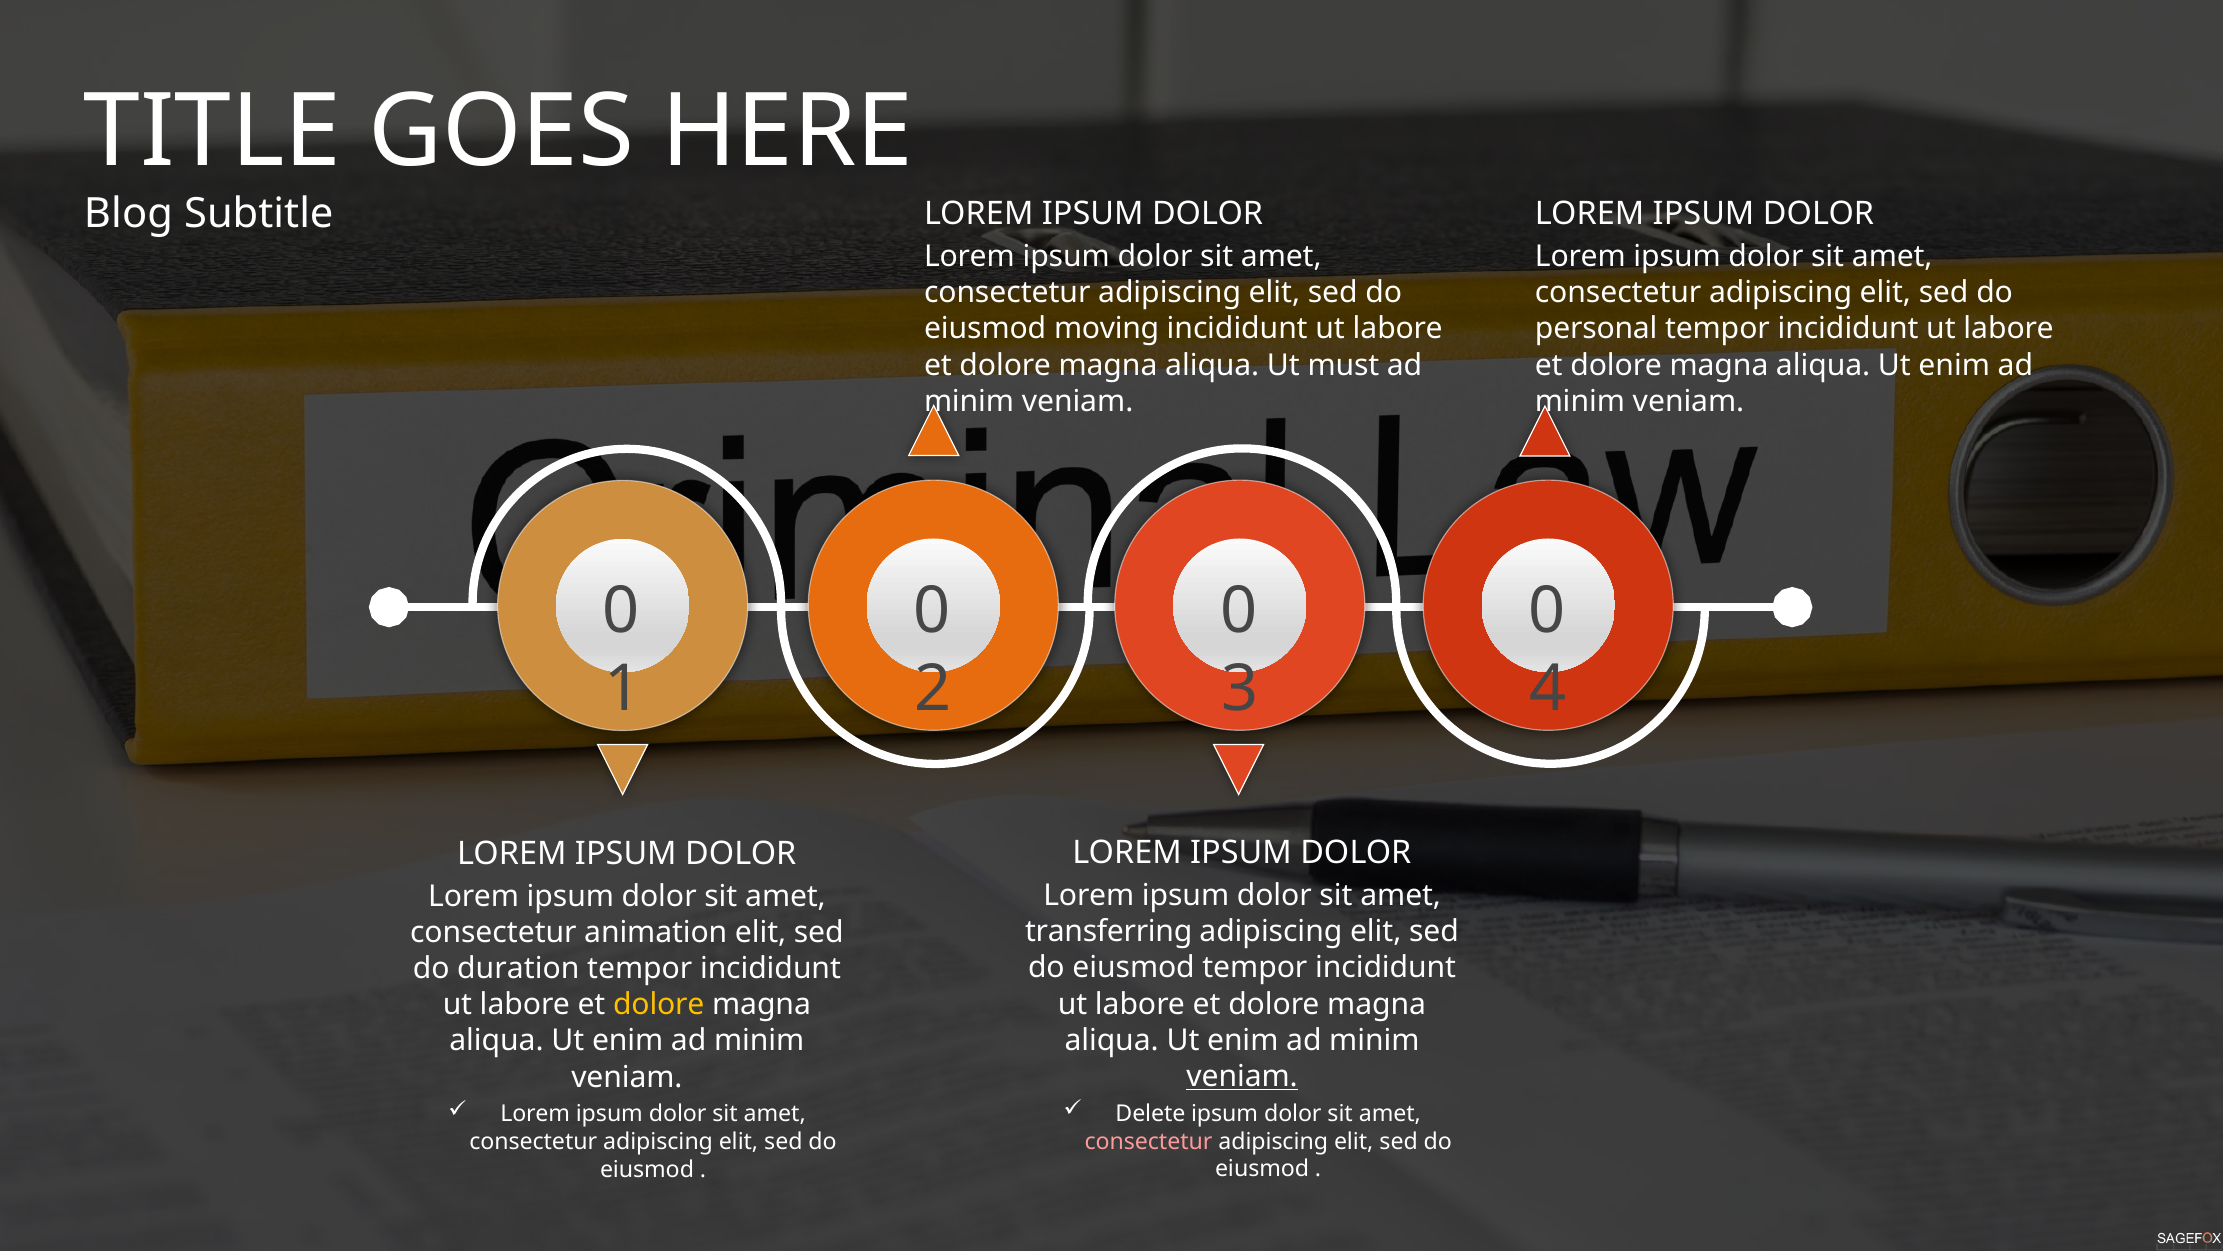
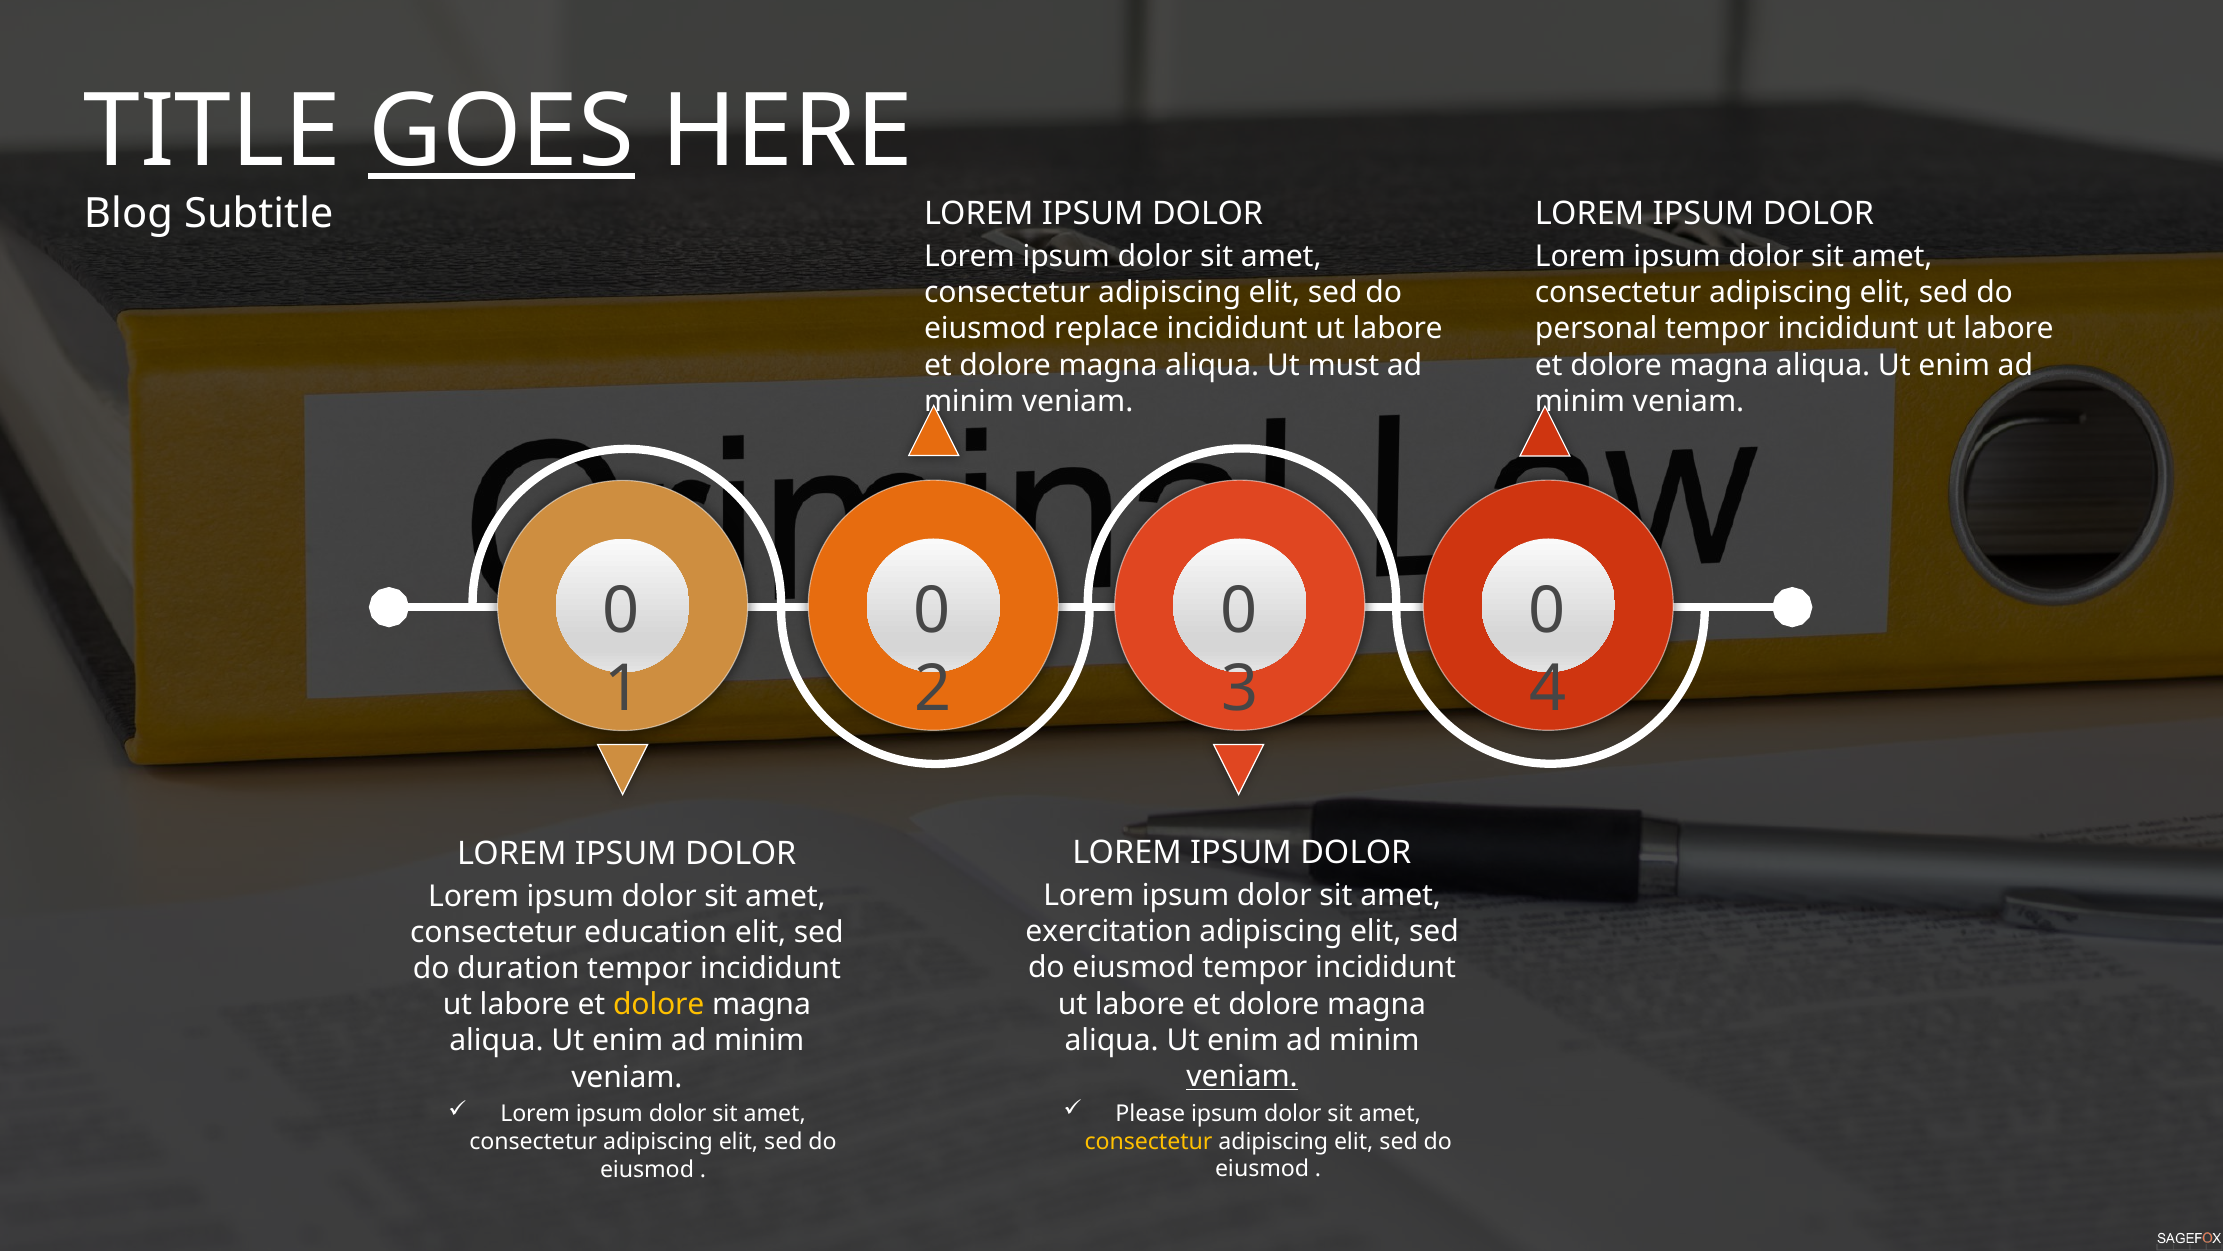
GOES underline: none -> present (501, 132)
moving: moving -> replace (1106, 329)
transferring: transferring -> exercitation (1109, 931)
animation: animation -> education (656, 932)
Delete: Delete -> Please (1150, 1113)
consectetur colour: pink -> yellow (1148, 1141)
